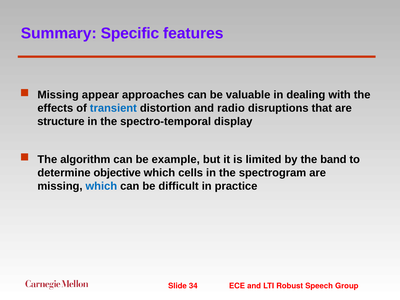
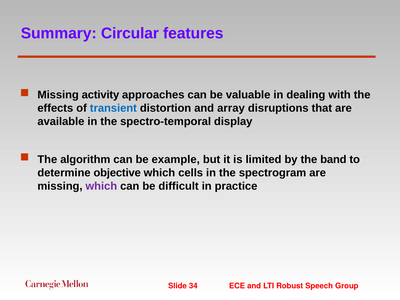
Specific: Specific -> Circular (130, 33)
appear: appear -> activity (100, 95)
radio: radio -> array (231, 108)
structure: structure -> available (61, 122)
which colour: blue -> purple (101, 186)
